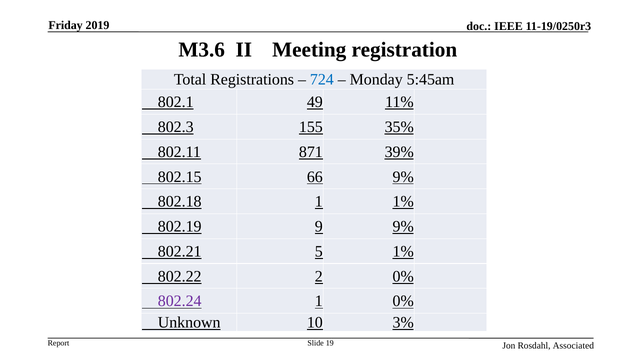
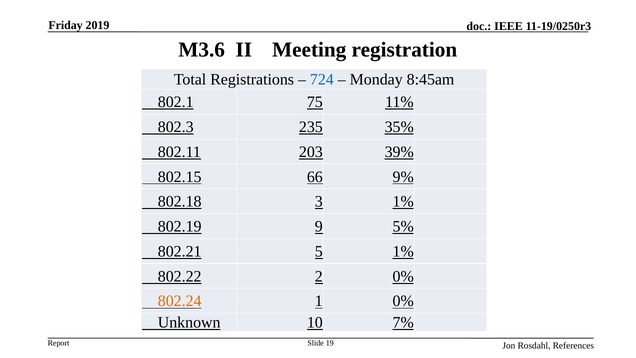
5:45am: 5:45am -> 8:45am (431, 80)
49: 49 -> 75 (315, 102)
155: 155 -> 235 (311, 127)
871: 871 -> 203 (311, 152)
802.18 1: 1 -> 3 (319, 201)
9 9%: 9% -> 5% (403, 226)
802.24 colour: purple -> orange (180, 301)
3%: 3% -> 7% (403, 322)
Associated: Associated -> References (573, 345)
